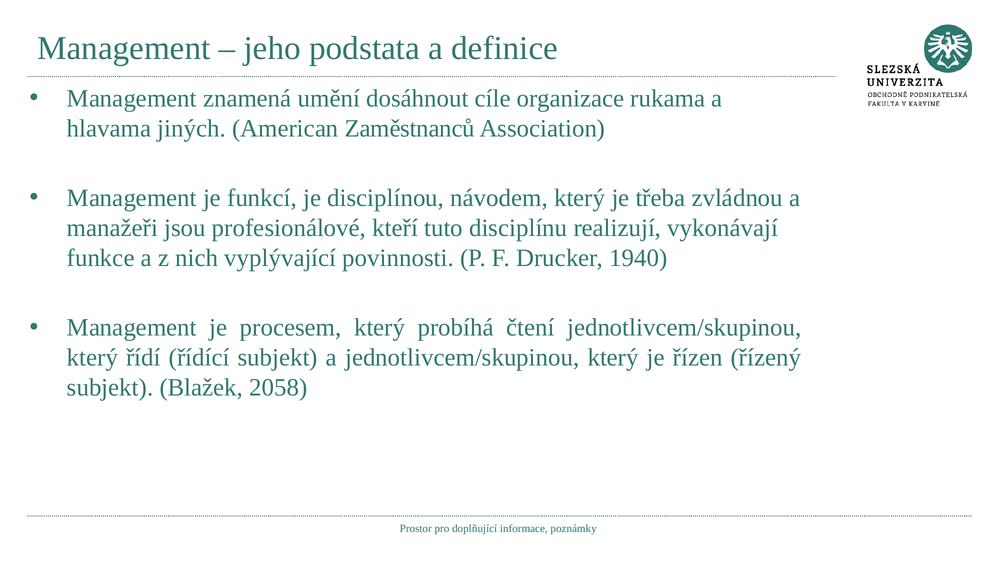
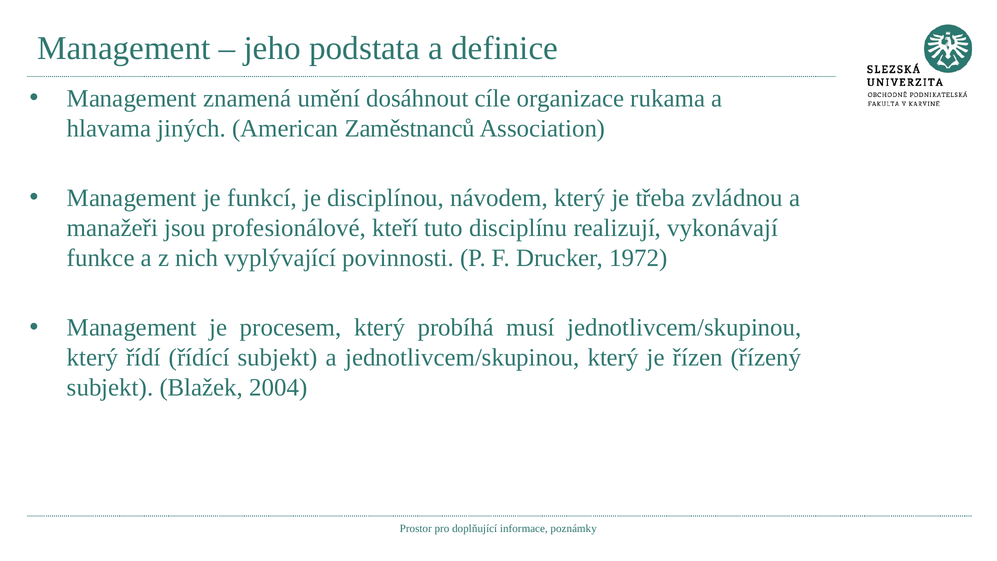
1940: 1940 -> 1972 (638, 258)
čtení: čtení -> musí (531, 328)
2058: 2058 -> 2004 (278, 387)
